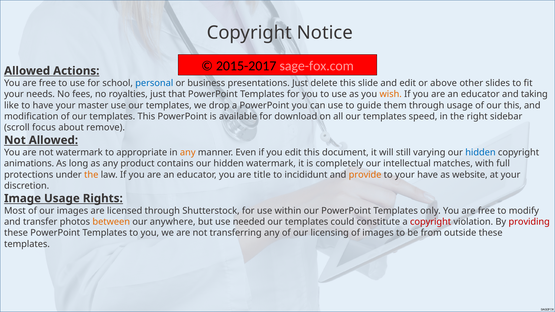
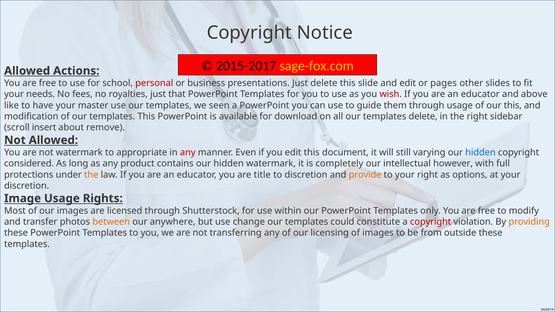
sage-fox.com colour: pink -> yellow (317, 66)
personal colour: blue -> red (154, 83)
above: above -> pages (444, 83)
wish colour: orange -> red (391, 94)
taking: taking -> above (534, 94)
drop: drop -> seen (219, 105)
templates speed: speed -> delete (423, 116)
focus: focus -> insert (44, 128)
any colour: orange -> red (188, 153)
animations: animations -> considered (29, 164)
matches: matches -> however (453, 164)
to incididunt: incididunt -> discretion (306, 175)
your have: have -> right (428, 175)
website: website -> options (470, 175)
needed: needed -> change (249, 222)
providing colour: red -> orange (529, 222)
